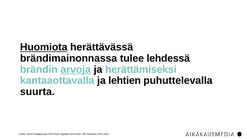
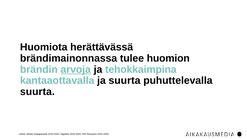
Huomiota underline: present -> none (44, 47)
lehdessä: lehdessä -> huomion (168, 58)
herättämiseksi: herättämiseksi -> tehokkaimpina (141, 69)
ja lehtien: lehtien -> suurta (125, 81)
